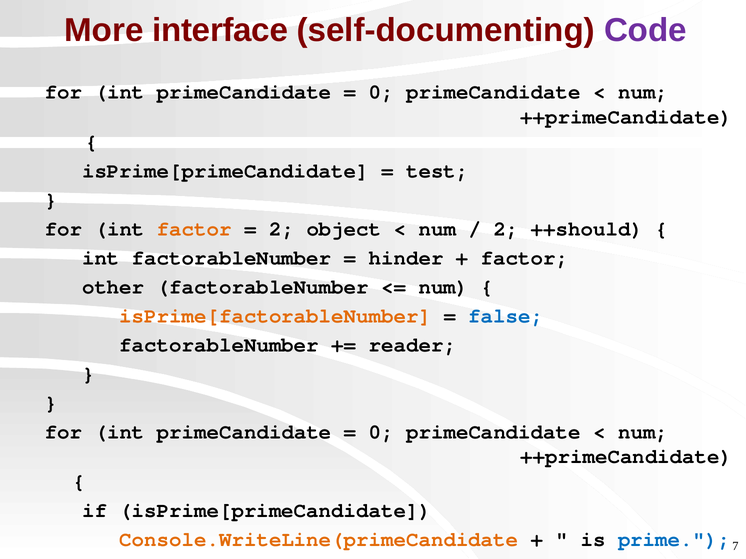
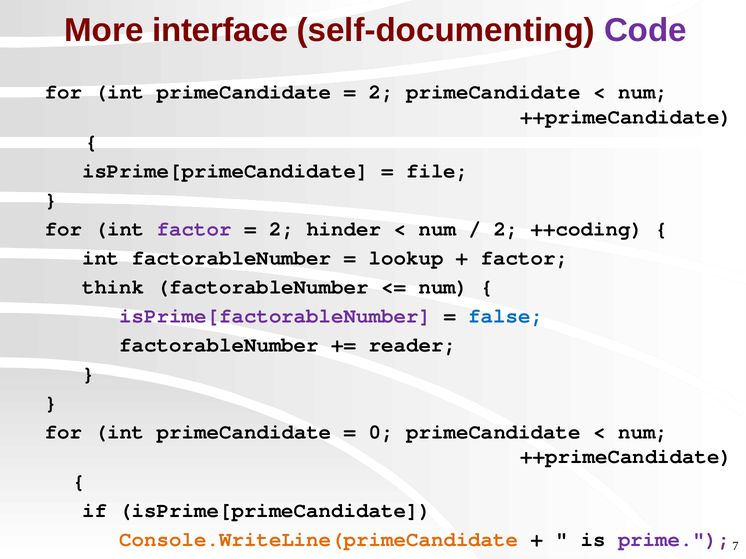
0: 0 -> 2 (381, 92)
test: test -> file (437, 171)
factor colour: orange -> purple (194, 229)
object: object -> hinder (344, 229)
++should: ++should -> ++coding (587, 229)
hinder: hinder -> lookup (406, 258)
other: other -> think (113, 287)
isPrime[factorableNumber colour: orange -> purple (275, 316)
prime colour: blue -> purple (674, 540)
